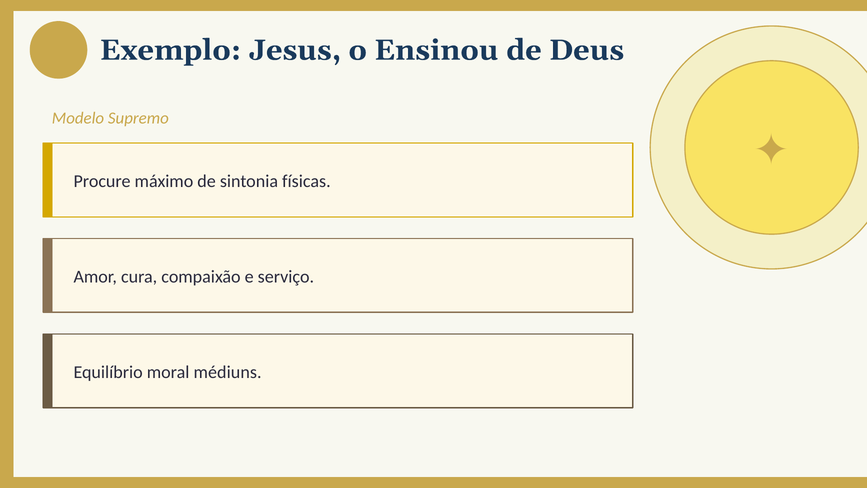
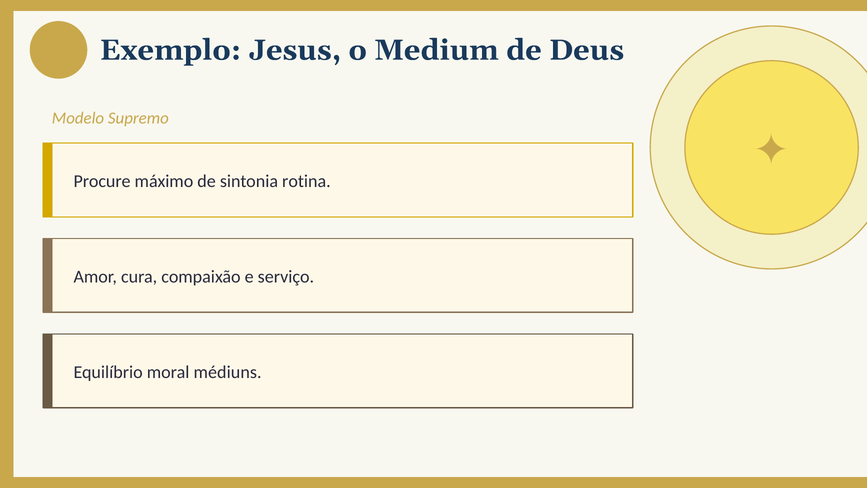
Ensinou: Ensinou -> Medium (436, 50)
físicas: físicas -> rotina (306, 181)
